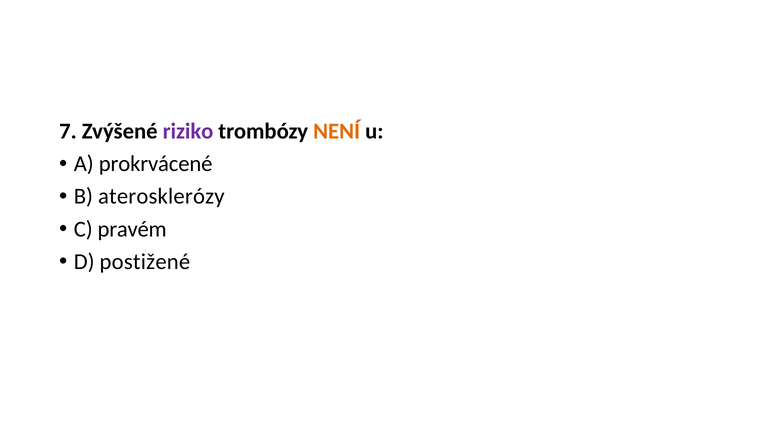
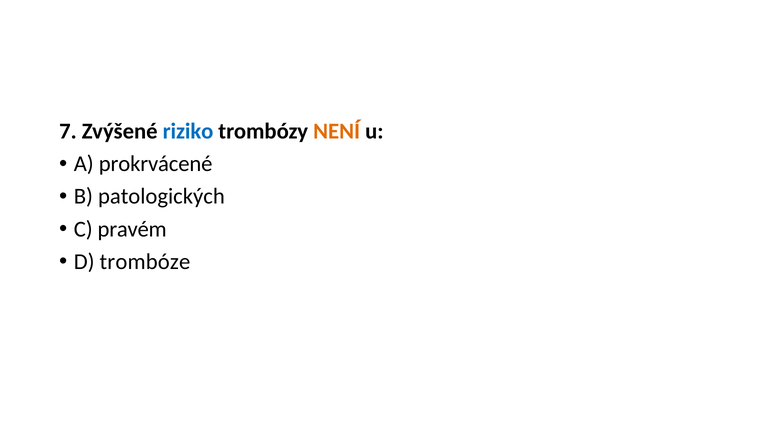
riziko colour: purple -> blue (188, 131)
aterosklerózy: aterosklerózy -> patologických (161, 197)
postižené: postižené -> trombóze (145, 262)
